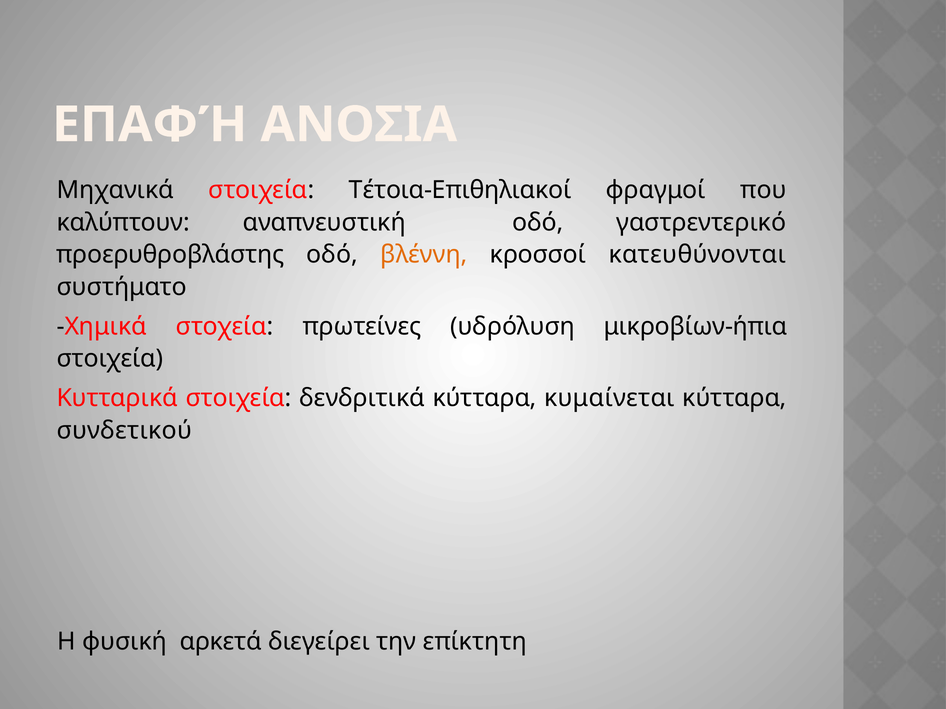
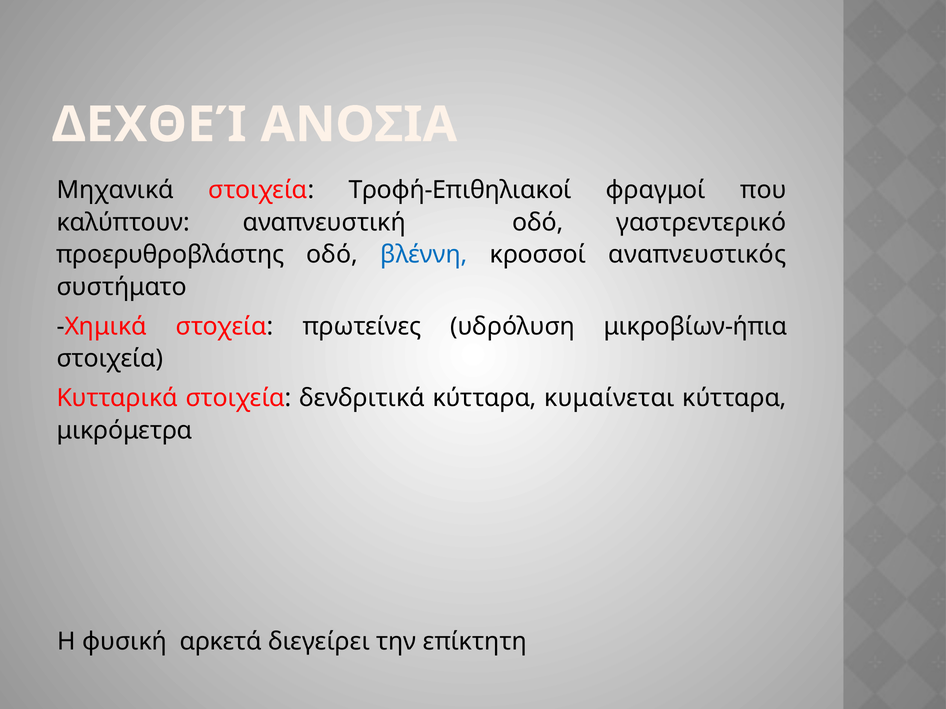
ΕΠΑΦΉ: ΕΠΑΦΉ -> ΔΕΧΘΕΊ (150, 125)
Τέτοια-Επιθηλιακοί: Τέτοια-Επιθηλιακοί -> Τροφή-Επιθηλιακοί (460, 190)
βλέννη colour: orange -> blue (424, 255)
κατευθύνονται: κατευθύνονται -> αναπνευστικός (697, 255)
συνδετικού: συνδετικού -> μικρόμετρα (124, 431)
